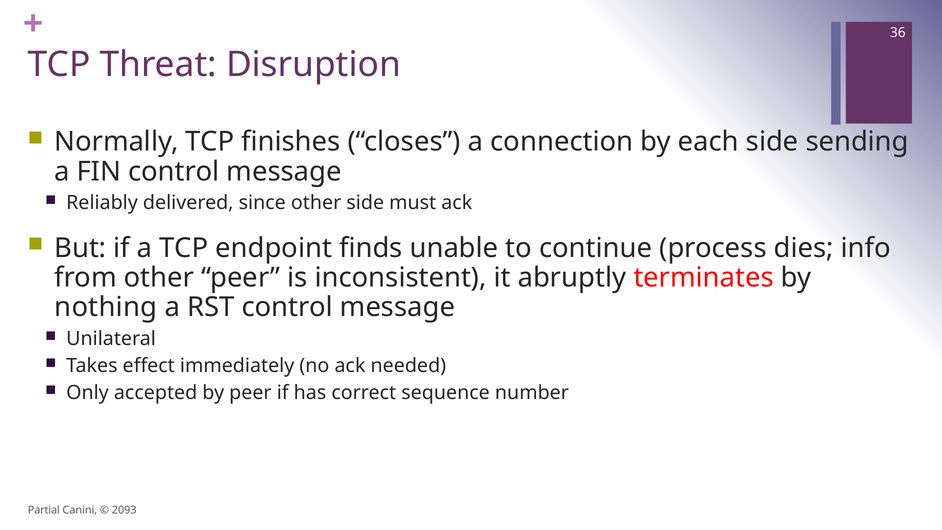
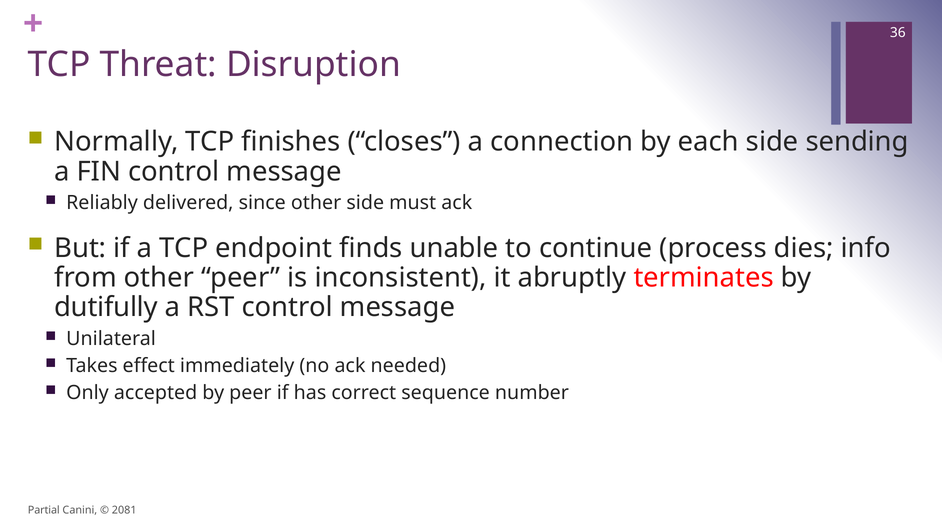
nothing: nothing -> dutifully (106, 307)
2093: 2093 -> 2081 (124, 510)
